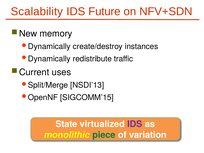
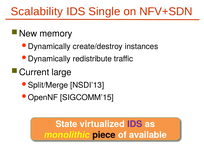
Future: Future -> Single (104, 11)
uses: uses -> large (61, 72)
piece colour: green -> black (104, 135)
variation: variation -> available (148, 135)
